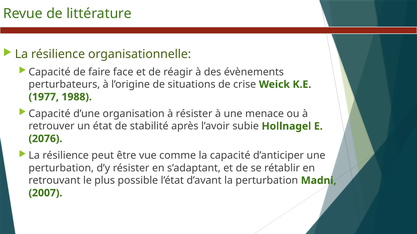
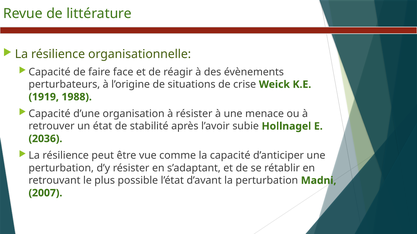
1977: 1977 -> 1919 (44, 97)
2076: 2076 -> 2036 (45, 139)
